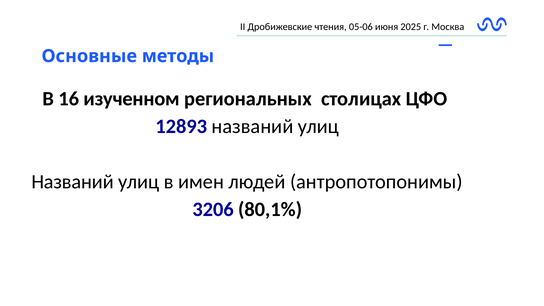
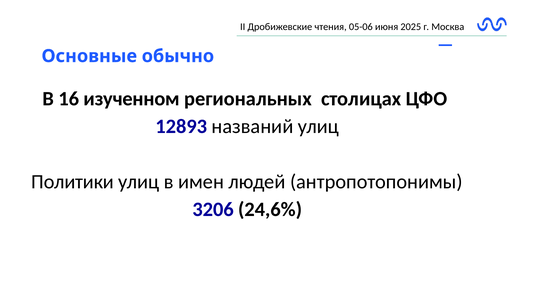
методы: методы -> обычно (178, 56)
Названий: Названий -> Политики (73, 182)
80,1%: 80,1% -> 24,6% (270, 210)
